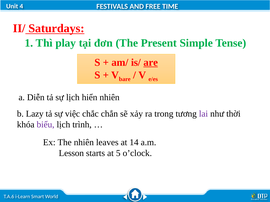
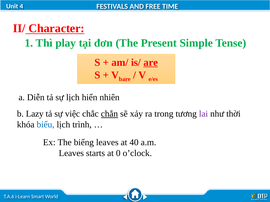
Saturdays: Saturdays -> Character (56, 28)
chắn underline: none -> present (109, 114)
biểu colour: purple -> blue (46, 125)
The nhiên: nhiên -> biếng (84, 143)
14: 14 -> 40 (134, 143)
Lesson: Lesson -> Leaves (71, 153)
5: 5 -> 0 (118, 153)
